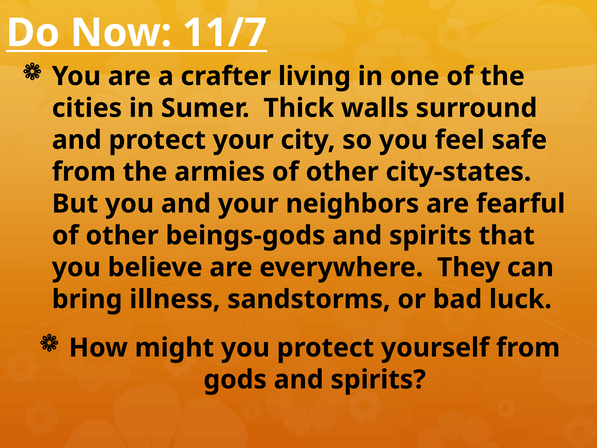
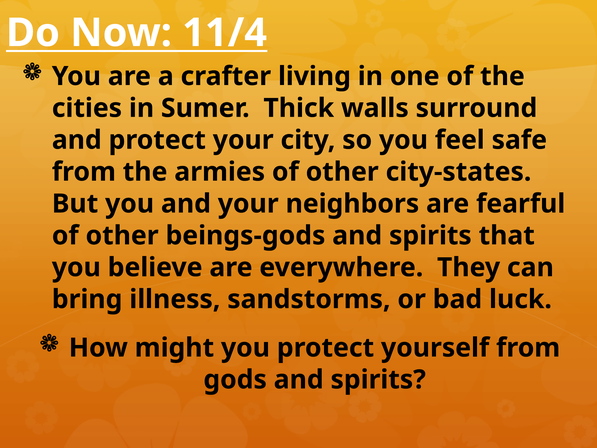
11/7: 11/7 -> 11/4 (225, 33)
